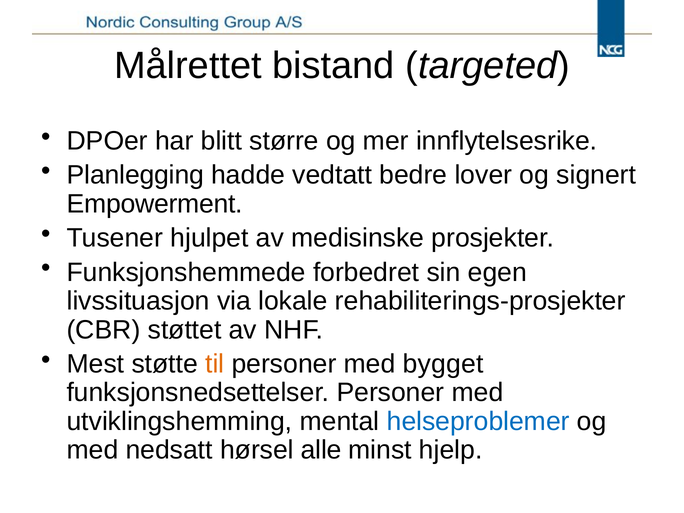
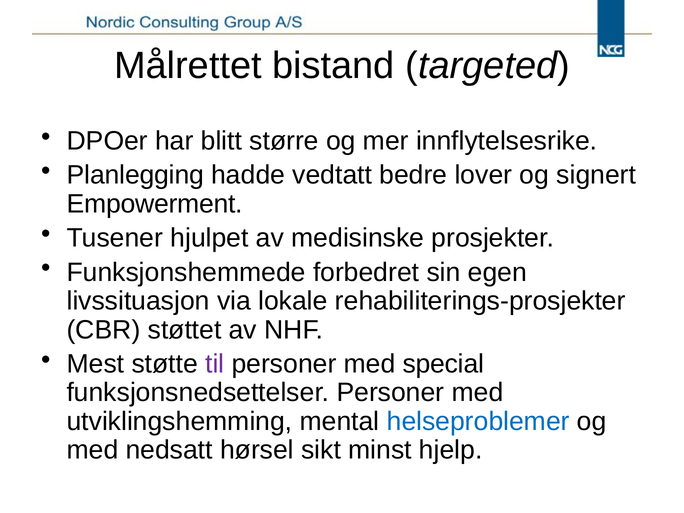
til colour: orange -> purple (215, 364)
bygget: bygget -> special (443, 364)
alle: alle -> sikt (321, 450)
